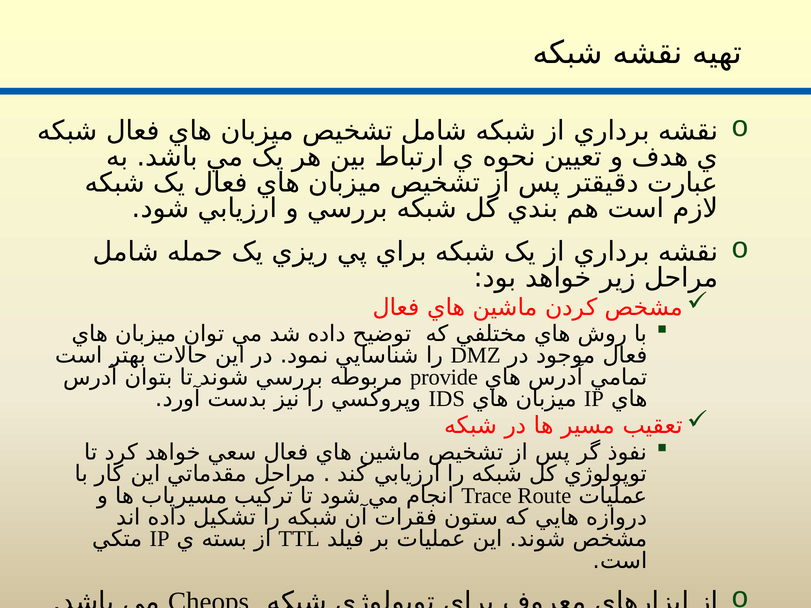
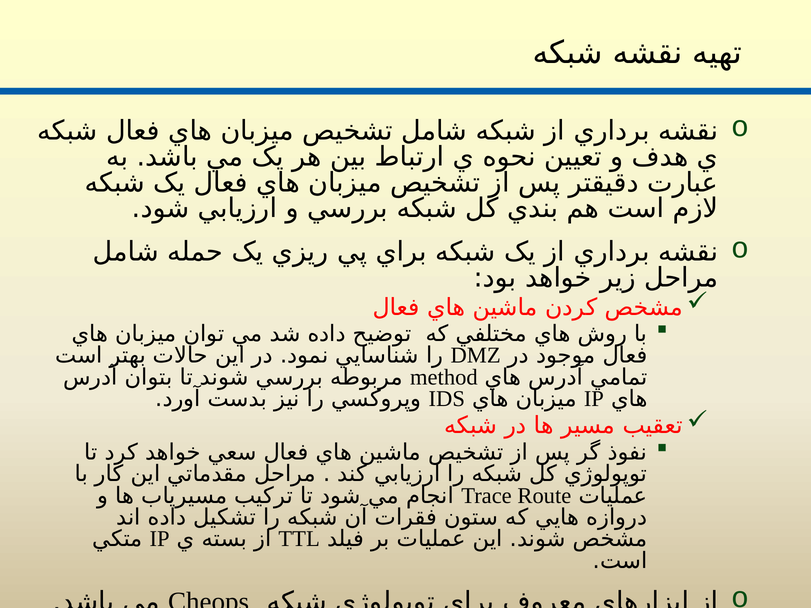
provide: provide -> method (444, 377)
